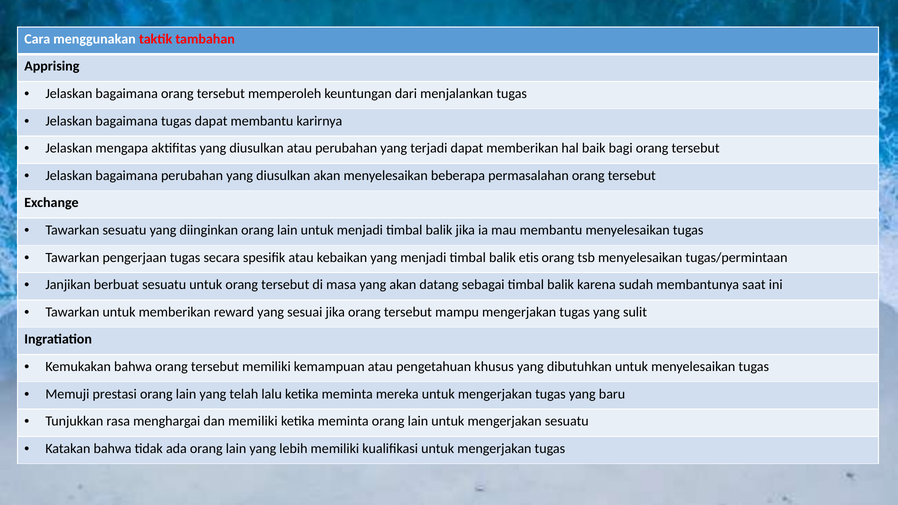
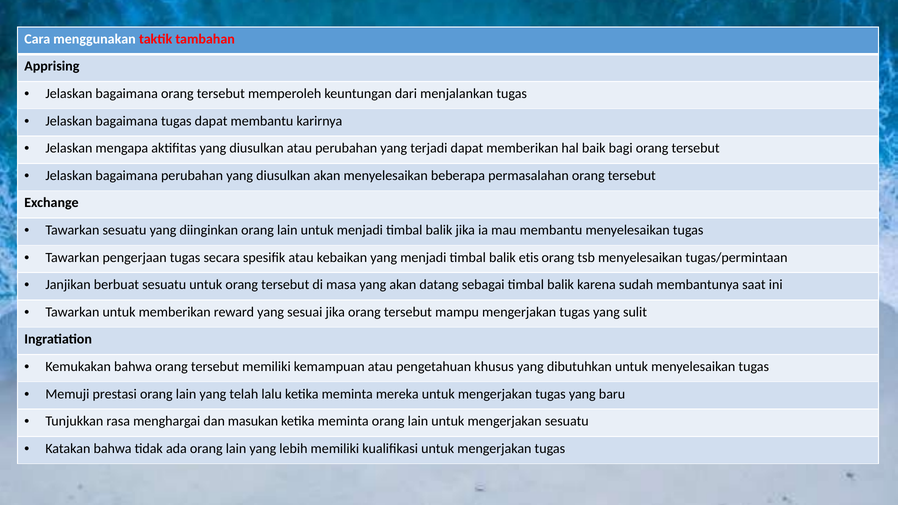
dan memiliki: memiliki -> masukan (253, 421)
